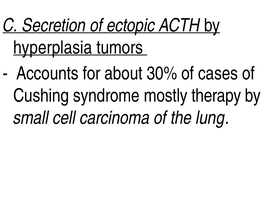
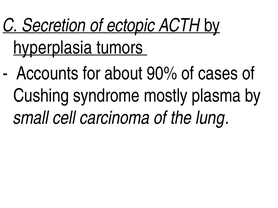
30%: 30% -> 90% (162, 74)
therapy: therapy -> plasma (216, 96)
